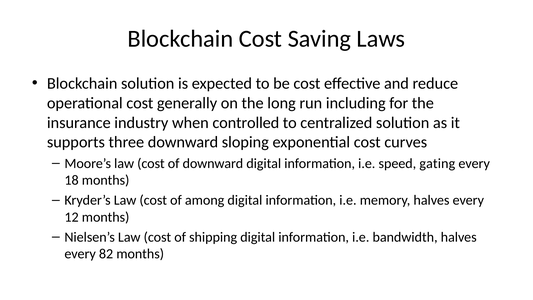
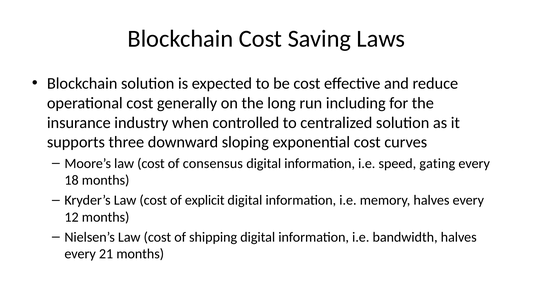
of downward: downward -> consensus (213, 163)
among: among -> explicit (205, 200)
82: 82 -> 21 (106, 254)
